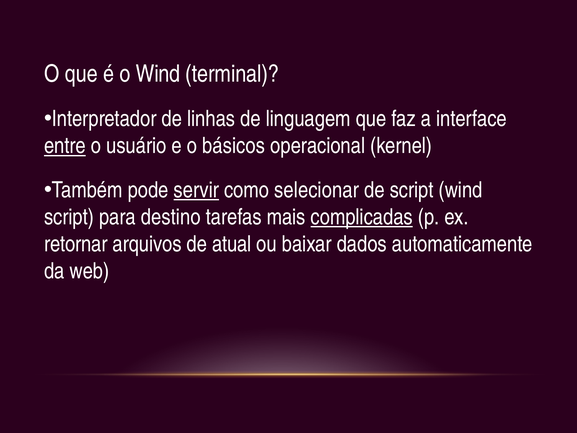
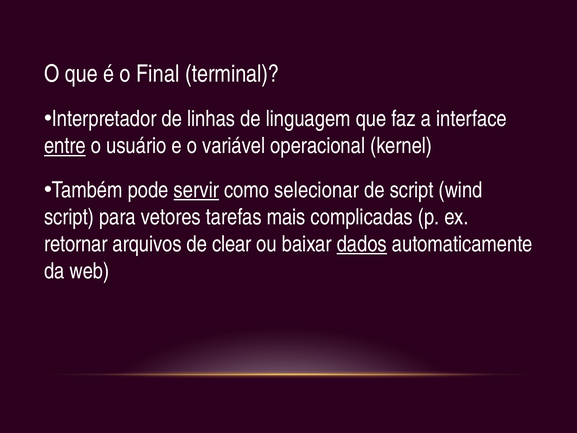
o Wind: Wind -> Final (158, 74)
básicos: básicos -> variável (234, 146)
destino: destino -> vetores (171, 217)
complicadas underline: present -> none (362, 217)
atual: atual -> clear (232, 244)
dados underline: none -> present (362, 244)
